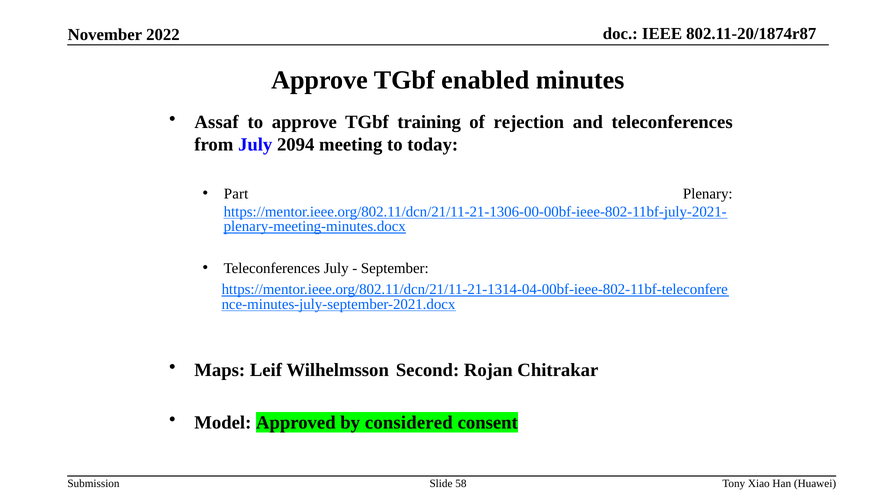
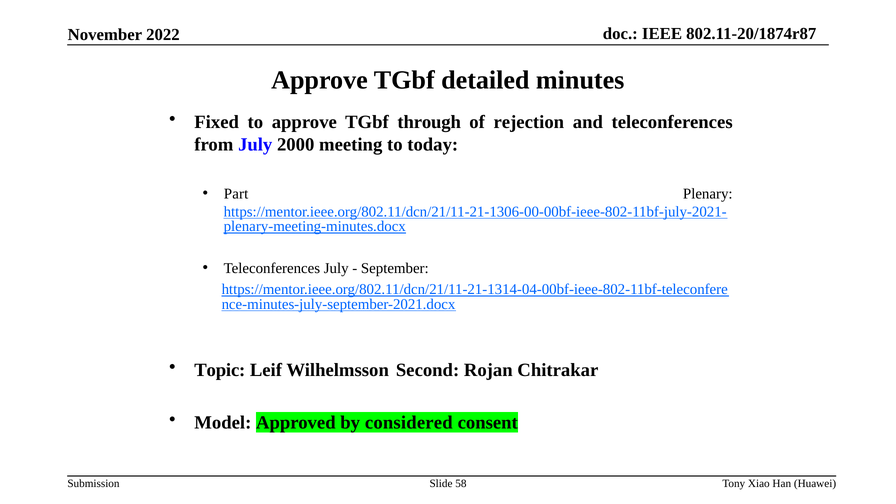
enabled: enabled -> detailed (485, 80)
Assaf: Assaf -> Fixed (217, 122)
training: training -> through (429, 122)
2094: 2094 -> 2000 (296, 145)
Maps: Maps -> Topic (220, 370)
